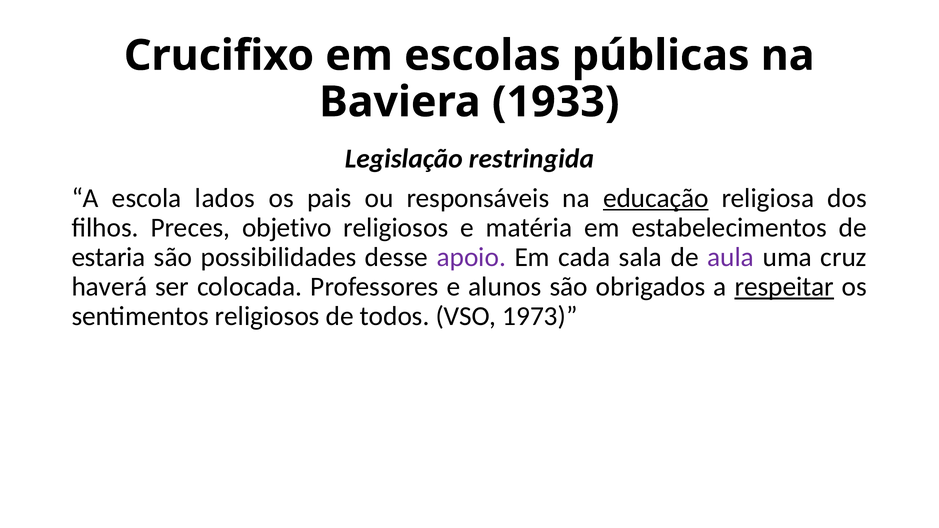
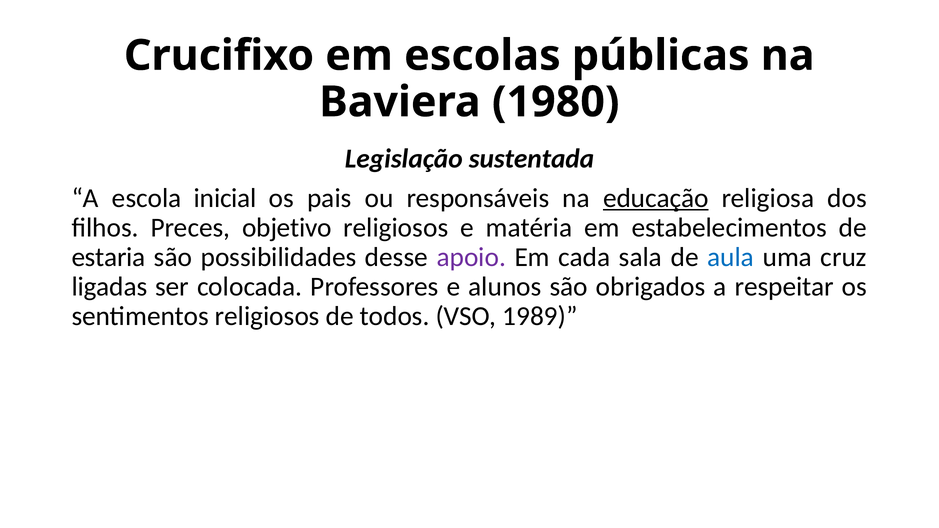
1933: 1933 -> 1980 (556, 102)
restringida: restringida -> sustentada (531, 159)
lados: lados -> inicial (225, 198)
aula colour: purple -> blue (731, 257)
haverá: haverá -> ligadas (109, 287)
respeitar underline: present -> none (784, 287)
1973: 1973 -> 1989 (540, 316)
